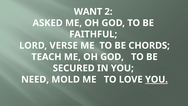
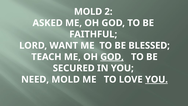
WANT: WANT -> MOLD (88, 12)
VERSE: VERSE -> WANT (64, 45)
CHORDS: CHORDS -> BLESSED (149, 45)
GOD underline: none -> present (112, 57)
